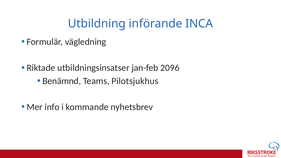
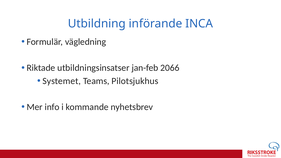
2096: 2096 -> 2066 (170, 68)
Benämnd: Benämnd -> Systemet (62, 81)
